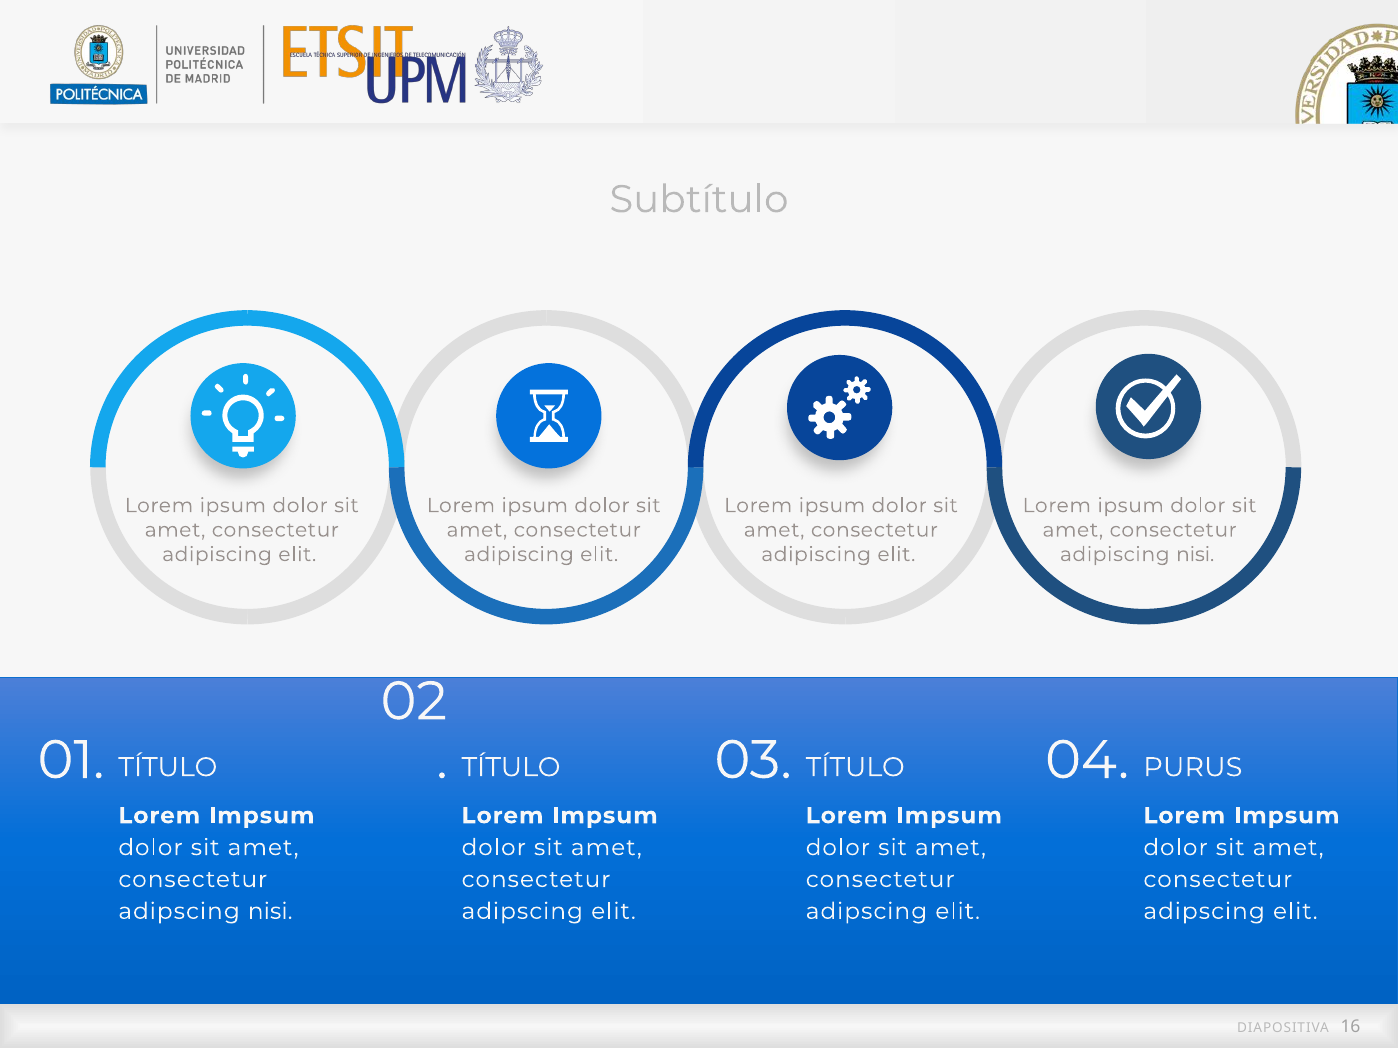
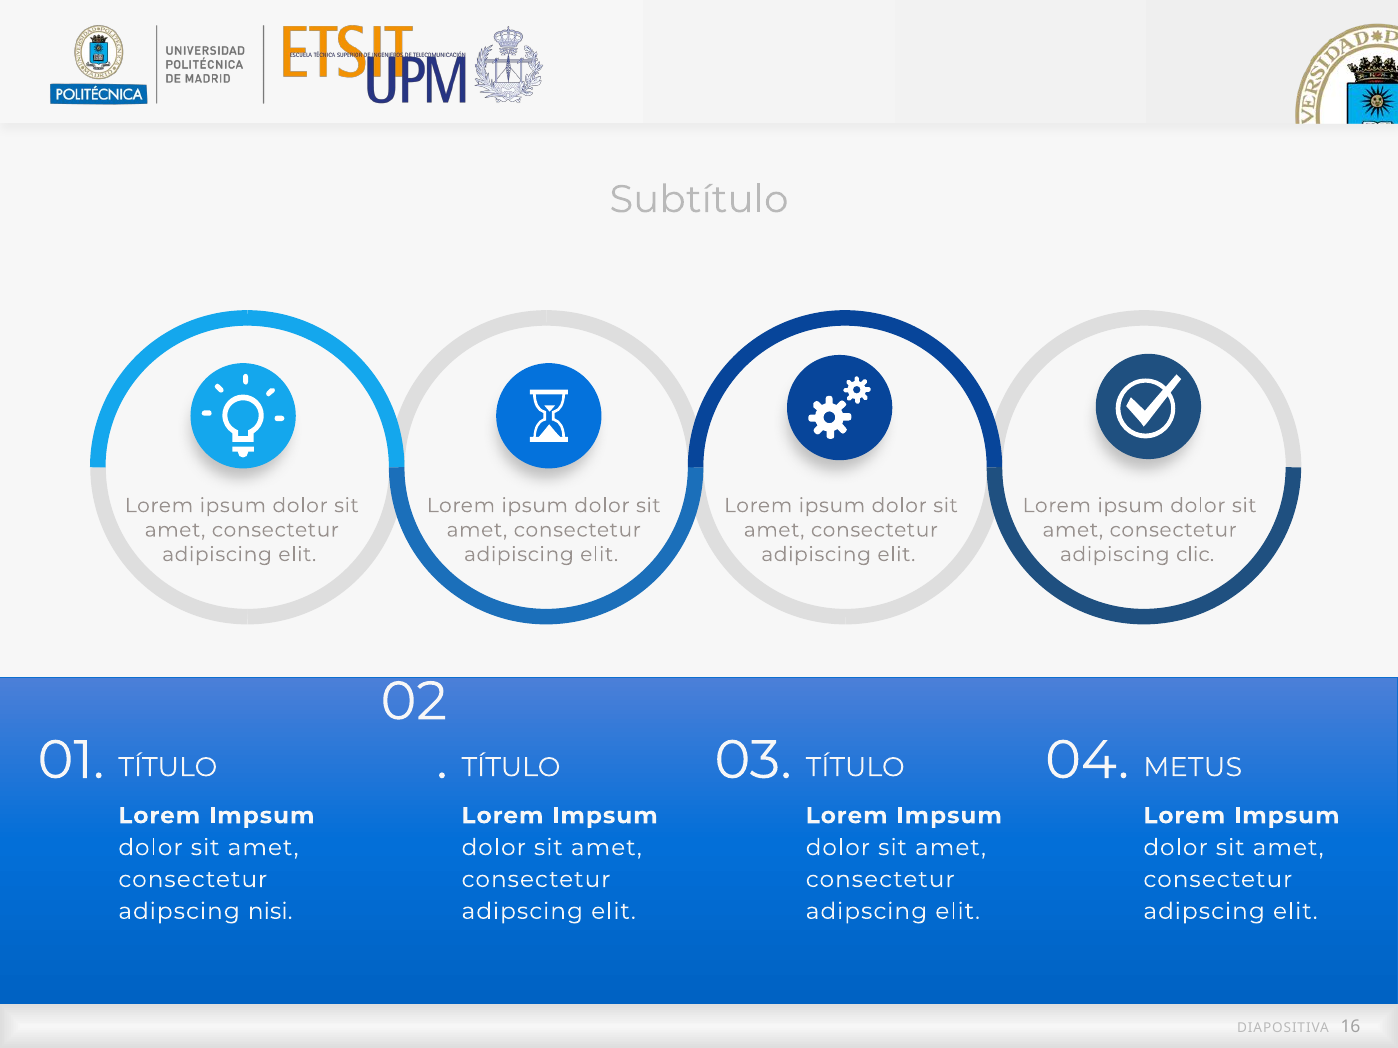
adipiscing nisi: nisi -> clic (1195, 555)
PURUS: PURUS -> METUS (1193, 768)
